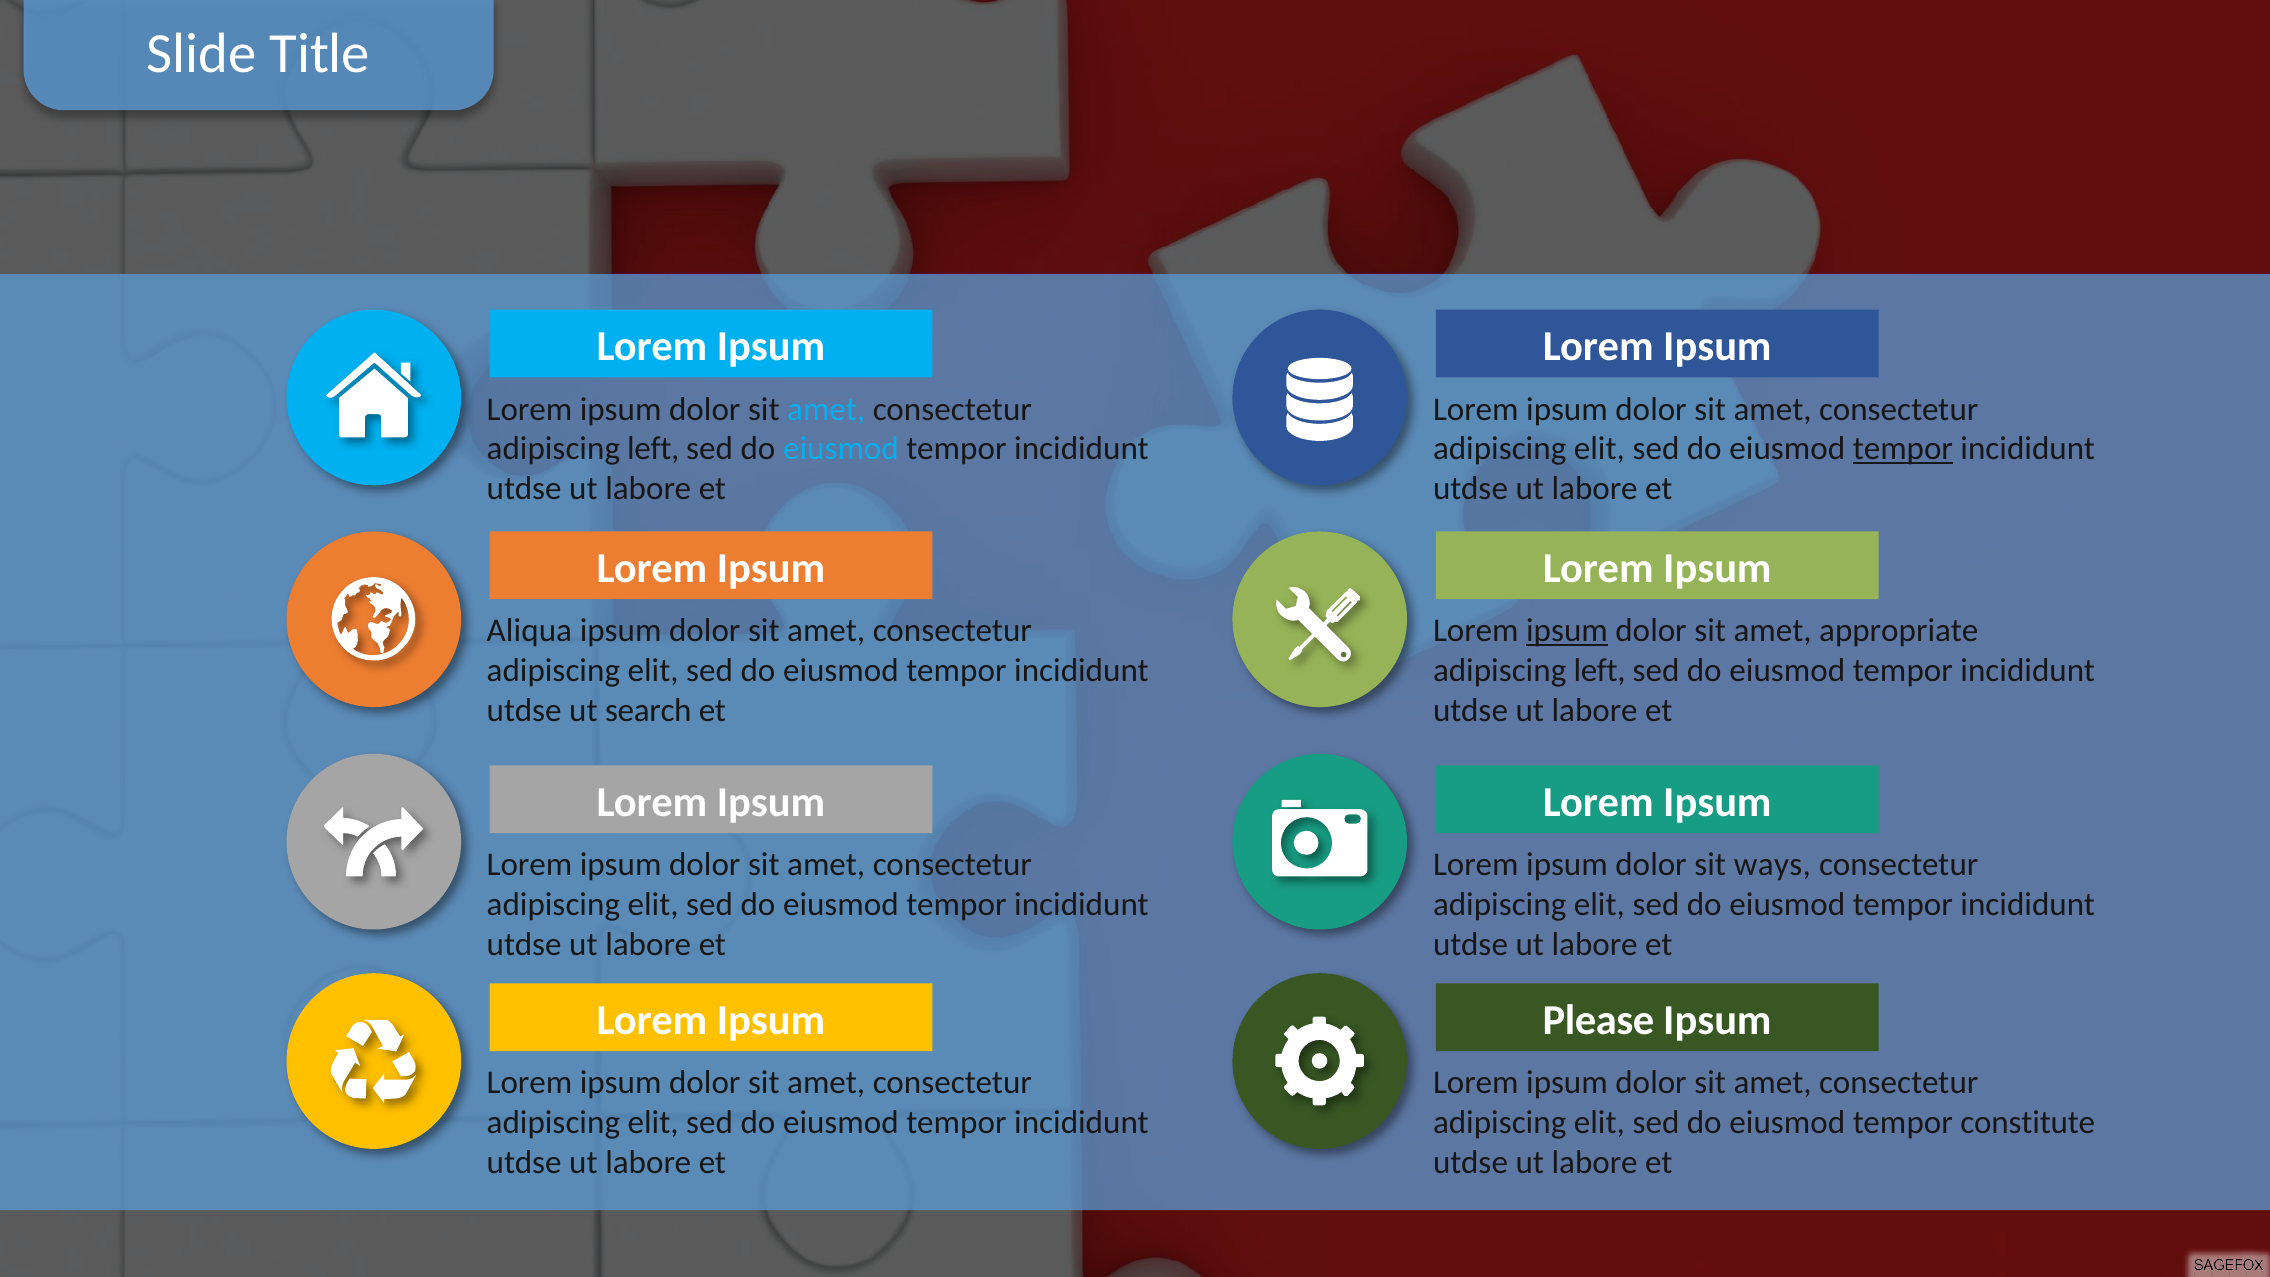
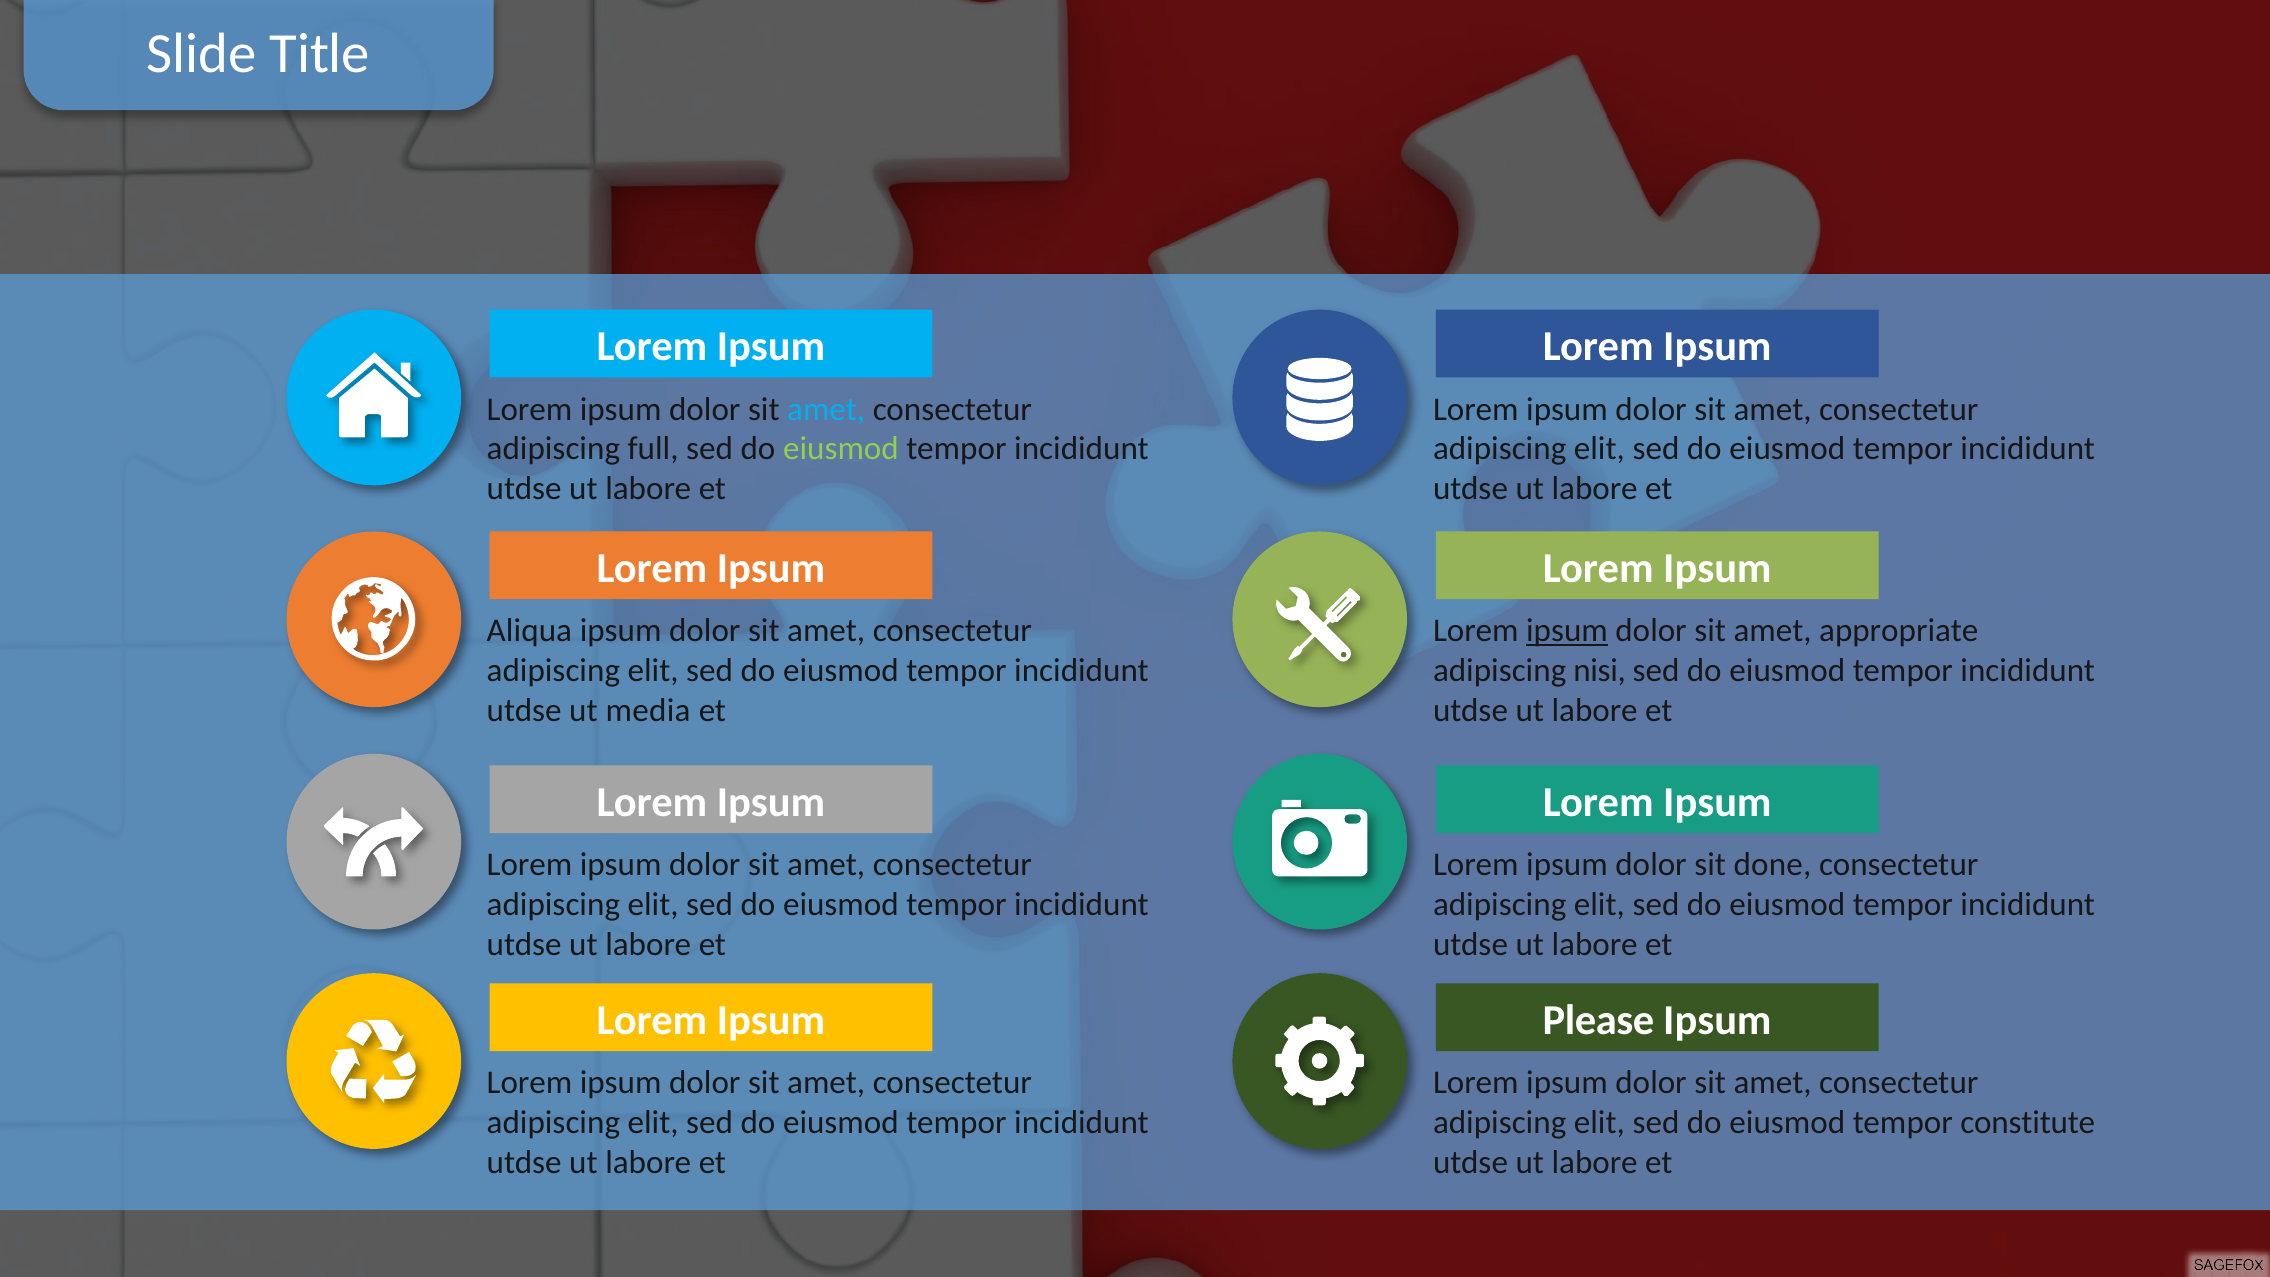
left: left -> full (653, 449)
eiusmod colour: light blue -> light green (841, 449)
tempor underline: present -> none (1903, 449)
left: left -> nisi (1600, 671)
search: search -> media (648, 710)
ways: ways -> done (1772, 865)
